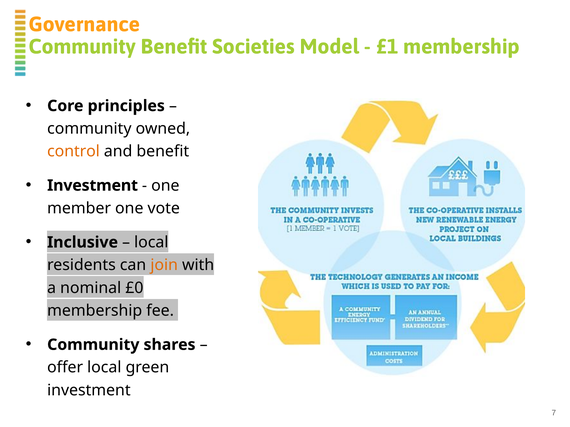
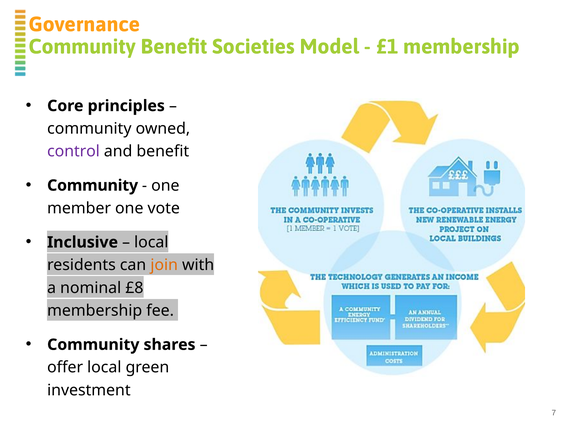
control colour: orange -> purple (73, 152)
Investment: Investment -> Community (93, 186)
£0: £0 -> £8 (134, 288)
